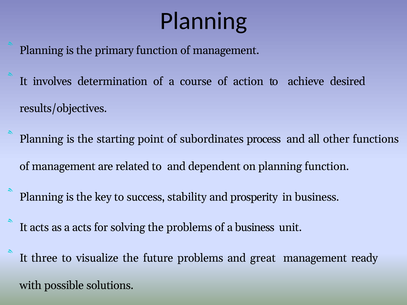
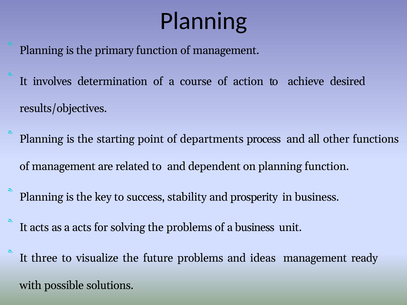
subordinates: subordinates -> departments (212, 139)
great: great -> ideas (263, 258)
